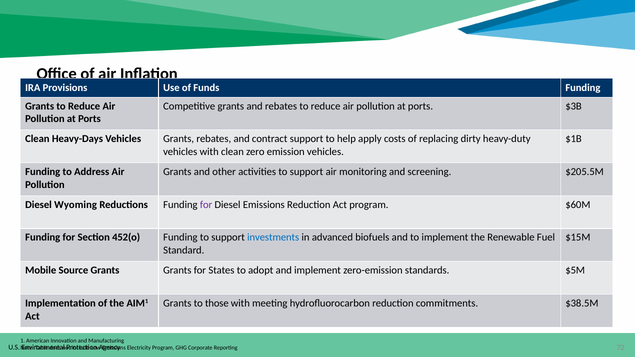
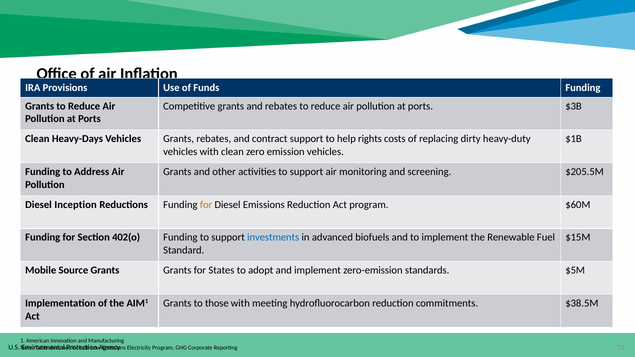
apply: apply -> rights (370, 139)
Wyoming: Wyoming -> Inception (76, 205)
for colour: purple -> orange (206, 205)
452(o: 452(o -> 402(o (126, 238)
